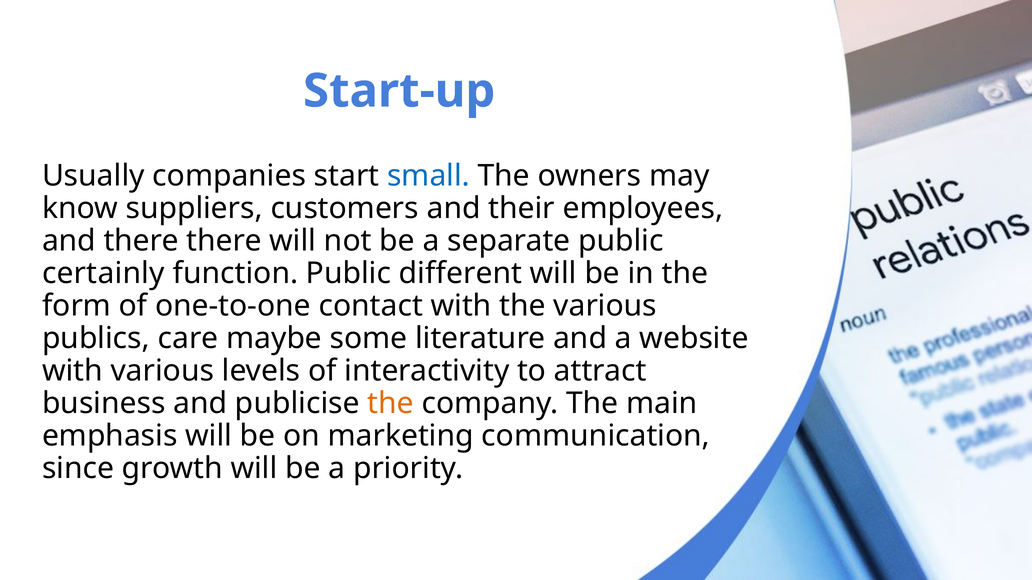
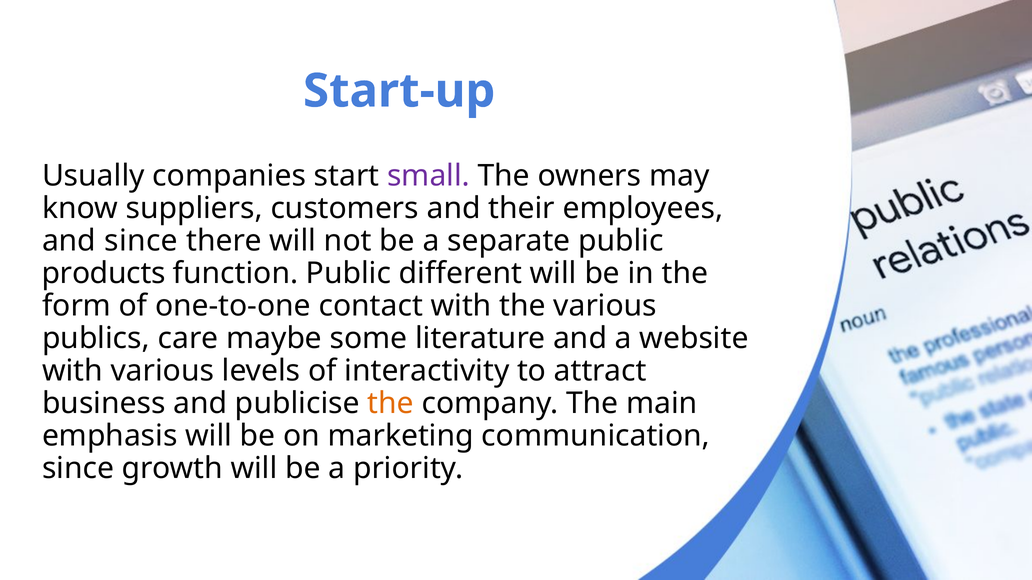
small colour: blue -> purple (429, 176)
and there: there -> since (141, 241)
certainly: certainly -> products (104, 273)
